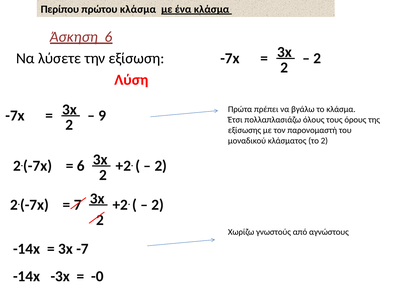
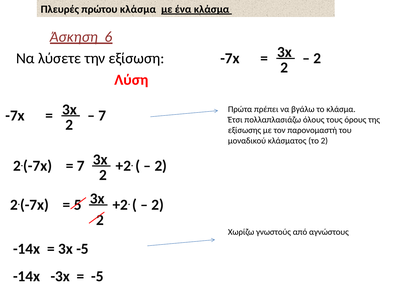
Περίπου: Περίπου -> Πλευρές (60, 9)
9: 9 -> 7 (102, 116)
6: 6 -> 7 (81, 166)
7: 7 -> 5 (78, 205)
3x -7: -7 -> -5 (82, 249)
-0: -0 -> -5 (97, 276)
